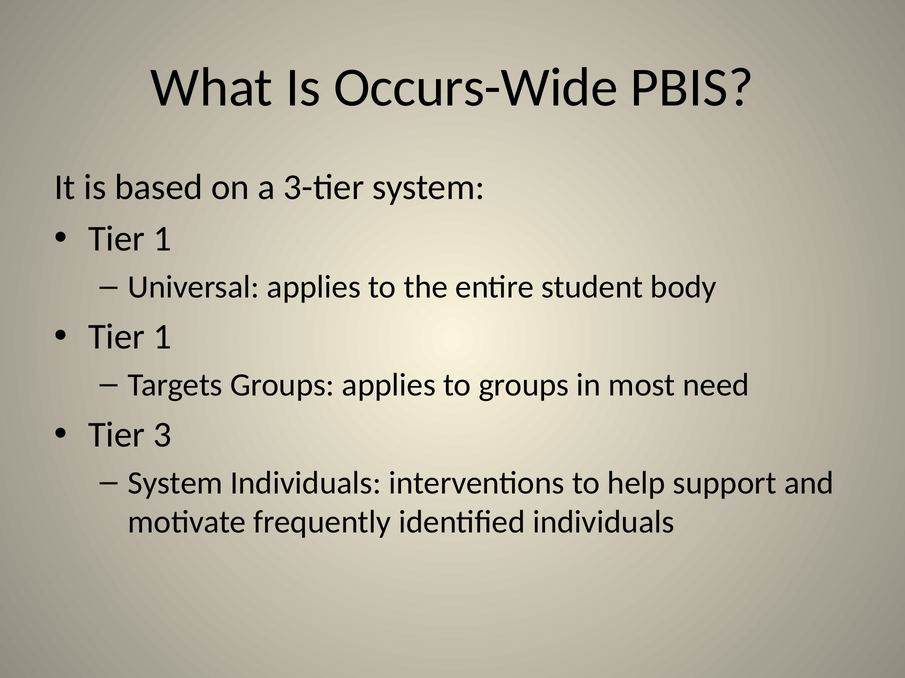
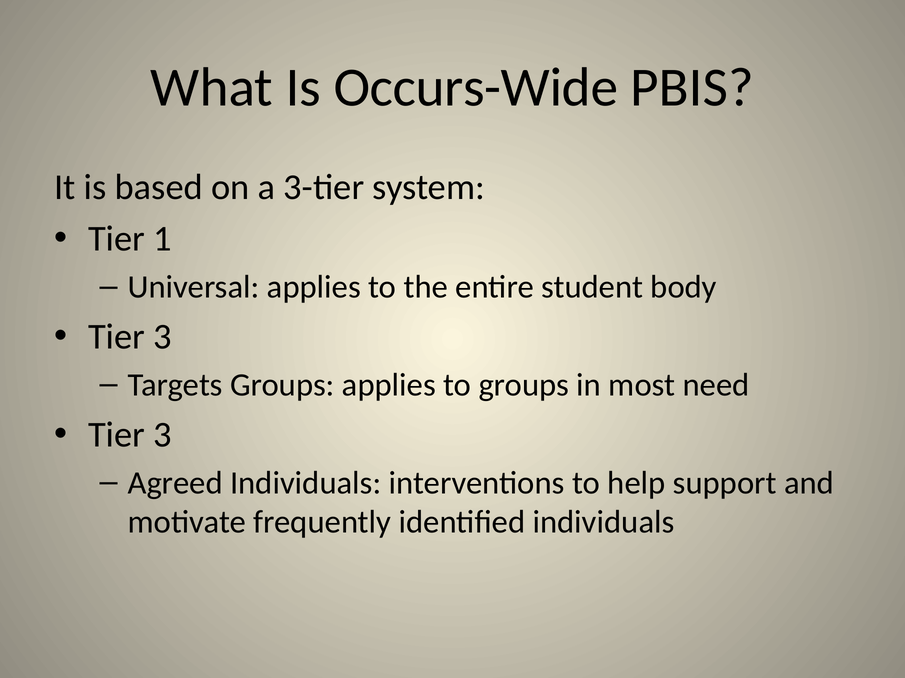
1: 1 -> 3 (163, 337)
System: System -> Agreed (175, 484)
